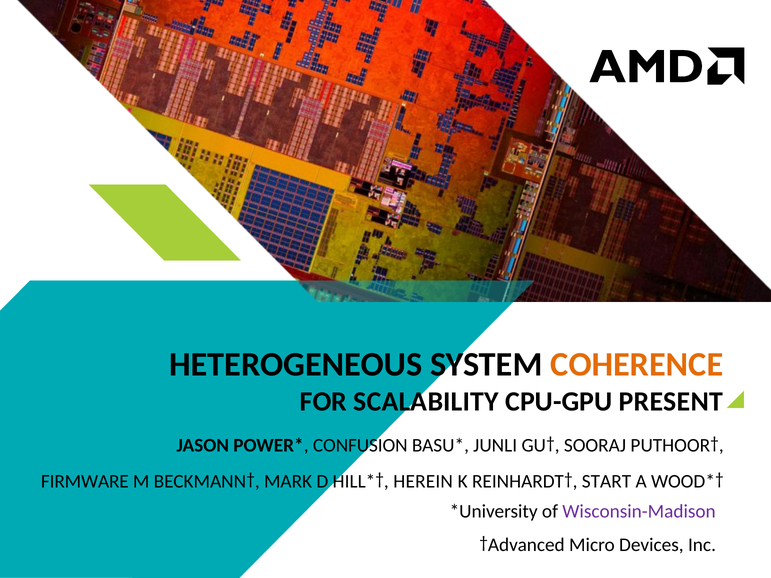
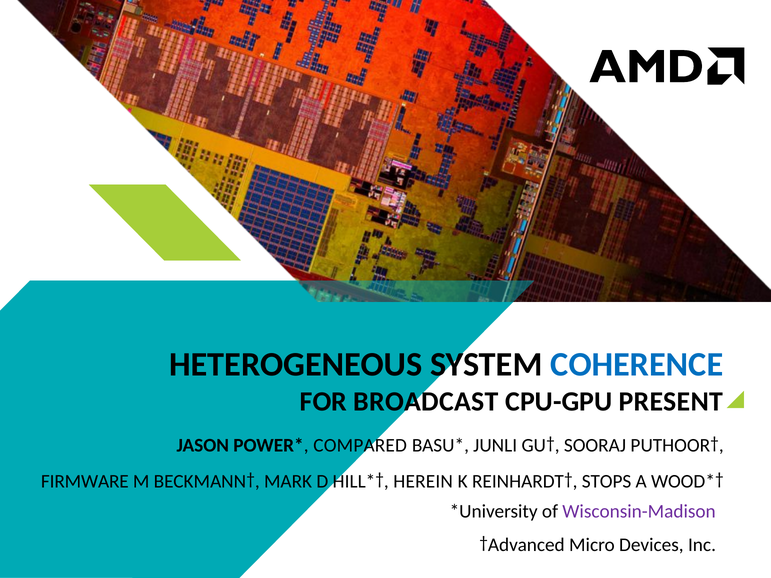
COHERENCE colour: orange -> blue (637, 365)
SCALABILITY: SCALABILITY -> BROADCAST (426, 402)
CONFUSION: CONFUSION -> COMPARED (360, 446)
START: START -> STOPS (607, 482)
